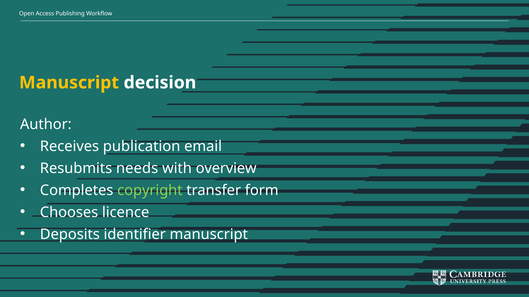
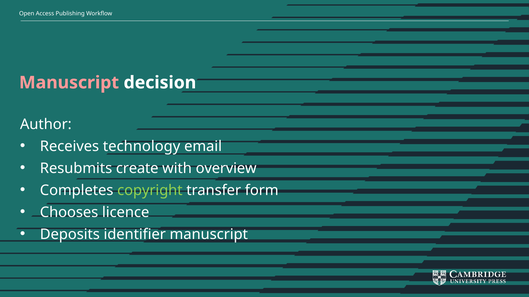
Manuscript colour: yellow -> pink (69, 83)
publication: publication -> technology (142, 146)
needs: needs -> create (137, 169)
